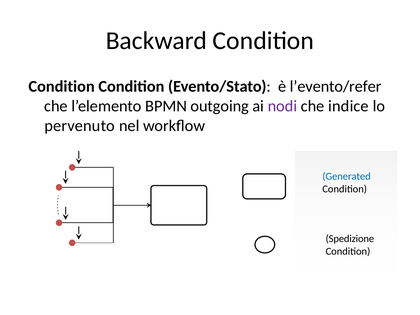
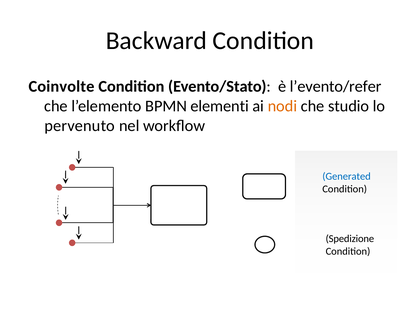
Condition: Condition -> Coinvolte (62, 87)
outgoing: outgoing -> elementi (220, 106)
nodi colour: purple -> orange (282, 106)
indice: indice -> studio (349, 106)
